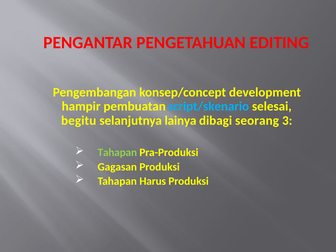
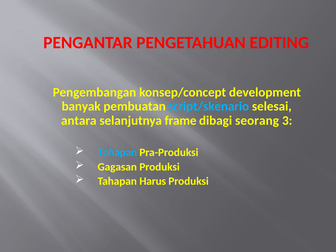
hampir: hampir -> banyak (81, 106)
begitu: begitu -> antara (79, 120)
lainya: lainya -> frame (181, 120)
Tahapan colour: light green -> light blue (117, 153)
